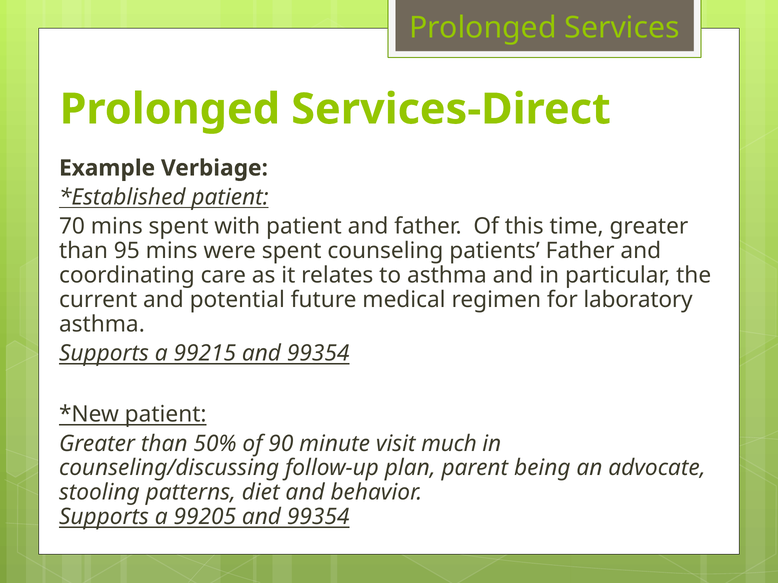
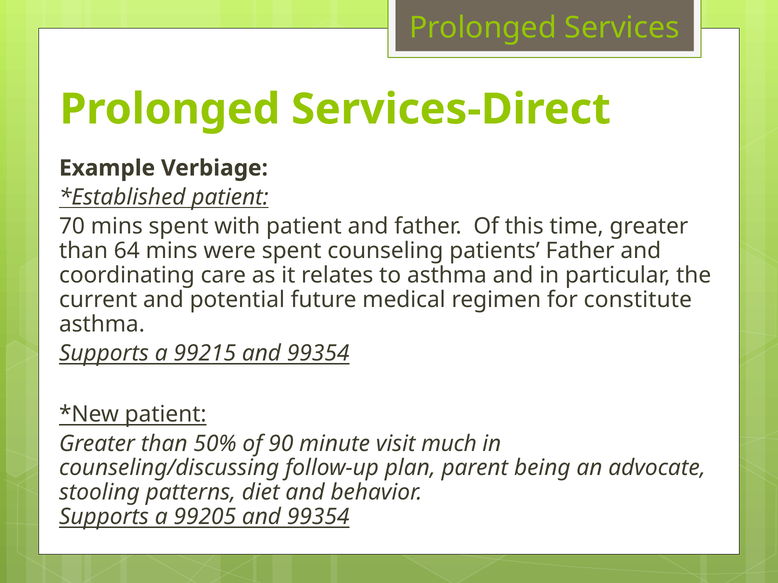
95: 95 -> 64 (127, 251)
laboratory: laboratory -> constitute (638, 300)
